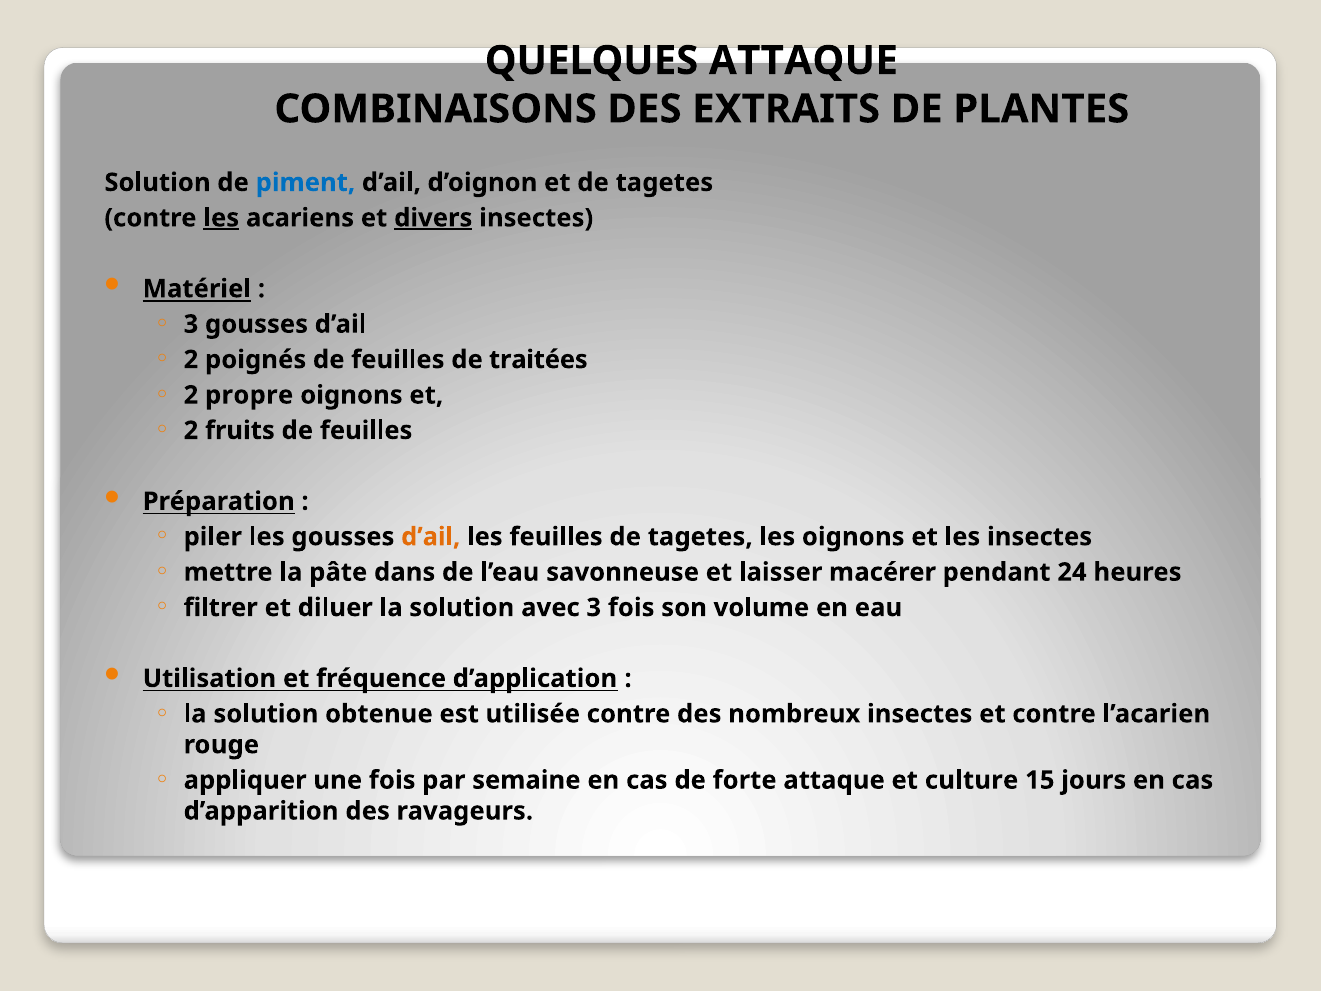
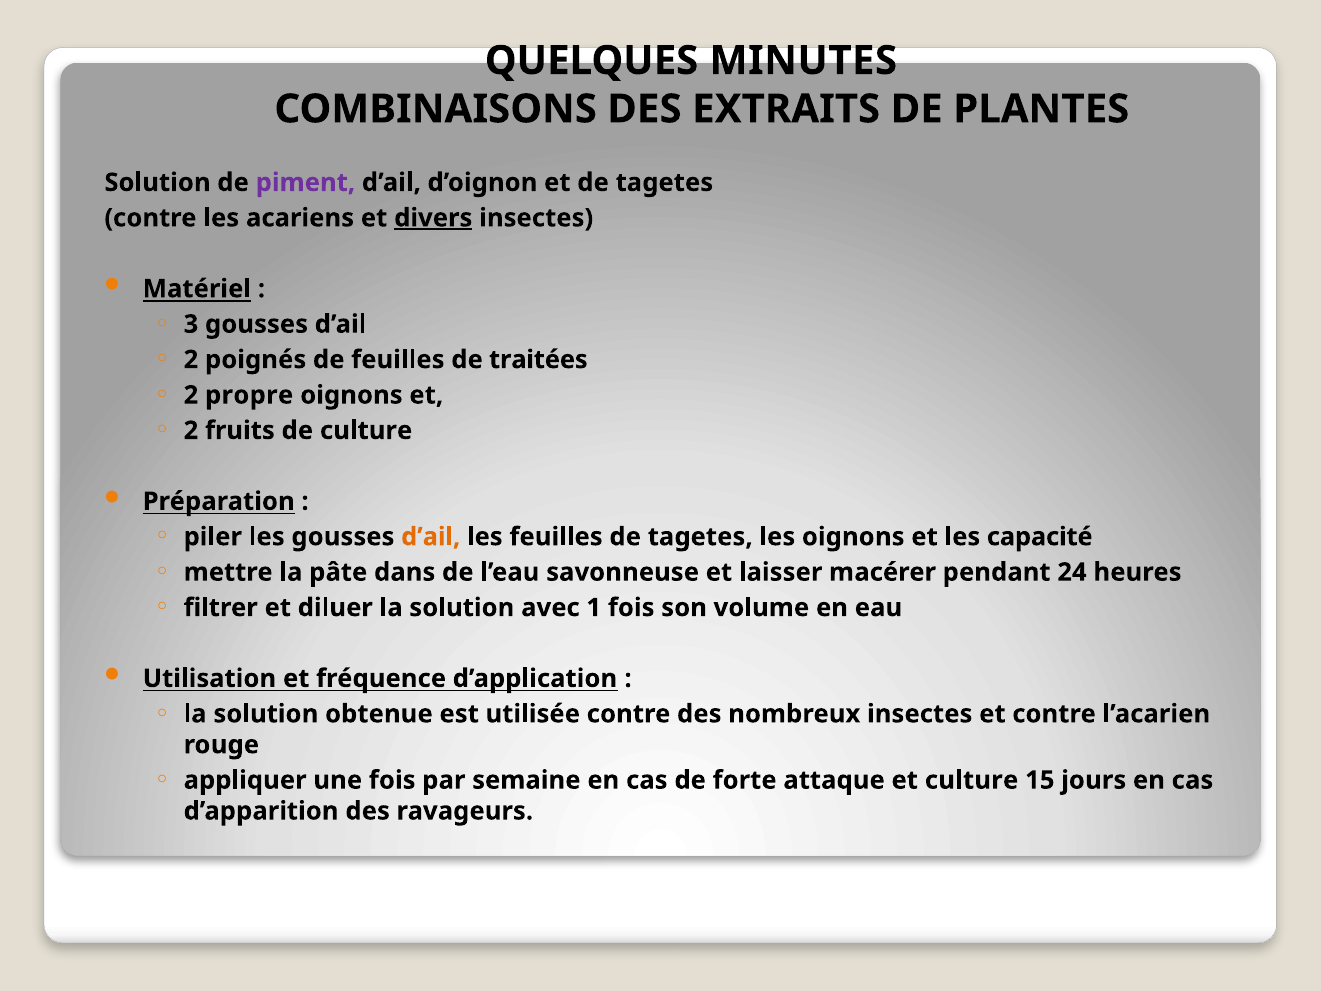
QUELQUES ATTAQUE: ATTAQUE -> MINUTES (803, 61)
piment colour: blue -> purple (305, 182)
les underline: present -> none (221, 218)
fruits de feuilles: feuilles -> culture (366, 430)
les insectes: insectes -> capacité (1040, 537)
avec 3: 3 -> 1 (594, 608)
